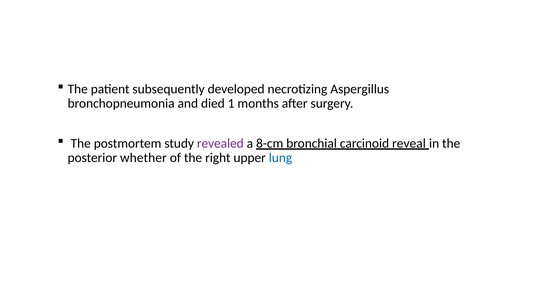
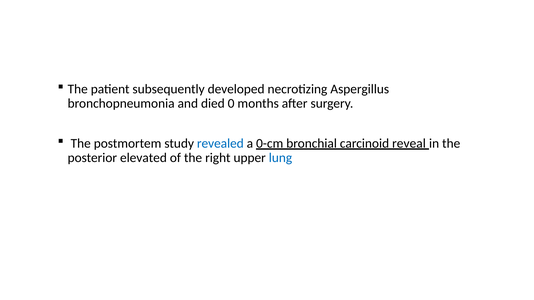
1: 1 -> 0 (231, 104)
revealed colour: purple -> blue (220, 143)
8-cm: 8-cm -> 0-cm (270, 143)
whether: whether -> elevated (143, 158)
